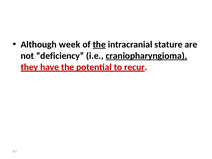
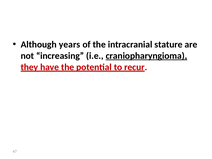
week: week -> years (70, 44)
the underline: present -> none (99, 44)
deficiency: deficiency -> increasing (60, 56)
